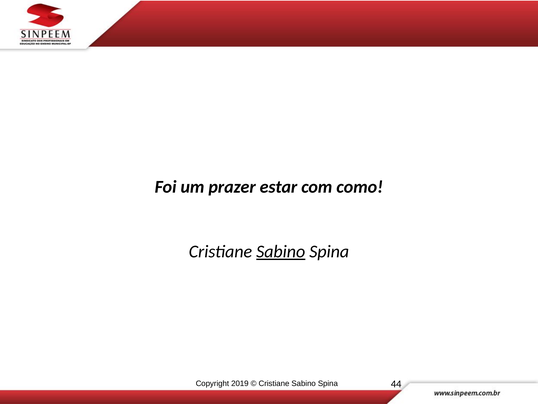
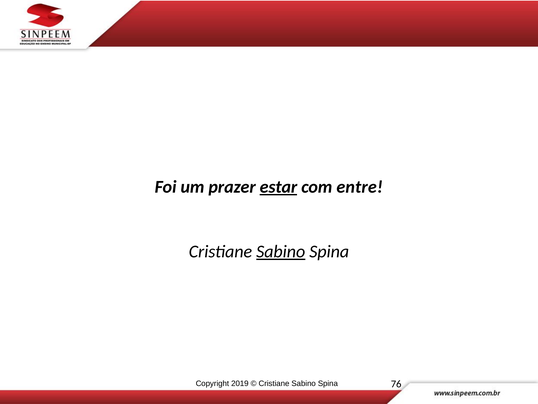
estar underline: none -> present (278, 187)
como: como -> entre (360, 187)
44: 44 -> 76 (396, 384)
